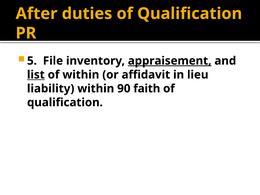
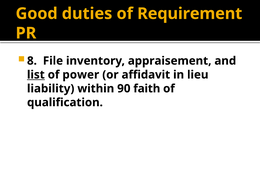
After: After -> Good (37, 14)
duties of Qualification: Qualification -> Requirement (190, 14)
5: 5 -> 8 (32, 61)
appraisement underline: present -> none (170, 61)
of within: within -> power (81, 75)
